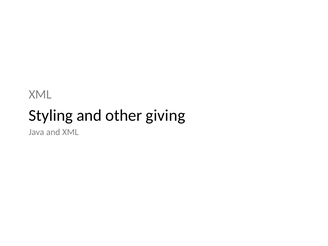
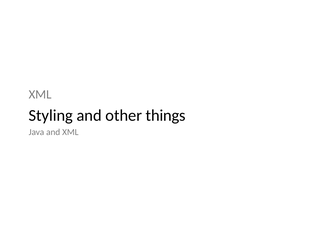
giving: giving -> things (166, 115)
